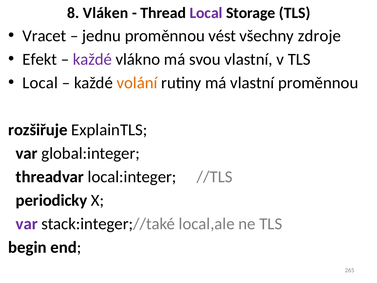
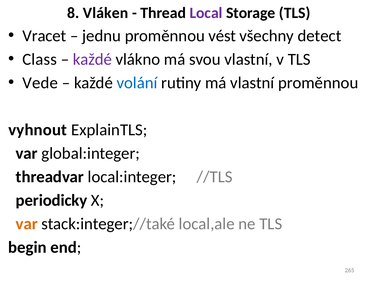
zdroje: zdroje -> detect (319, 36)
Efekt: Efekt -> Class (40, 59)
Local: Local -> Vede (40, 83)
volání colour: orange -> blue (137, 83)
rozšiřuje: rozšiřuje -> vyhnout (38, 130)
var colour: purple -> orange (27, 224)
